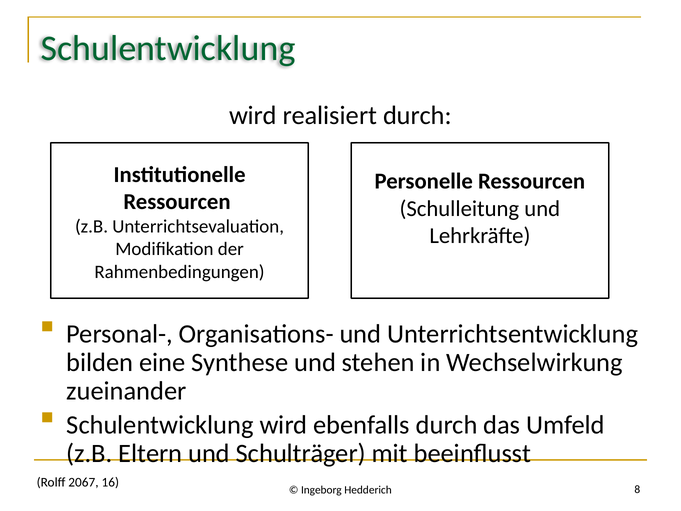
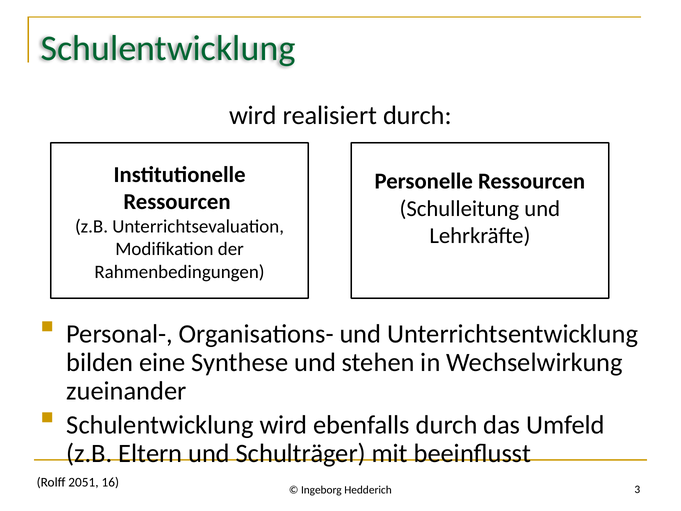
2067: 2067 -> 2051 (83, 482)
8: 8 -> 3 (637, 489)
